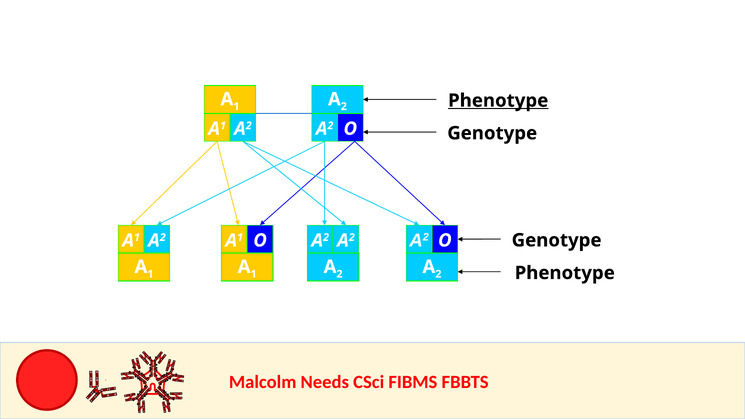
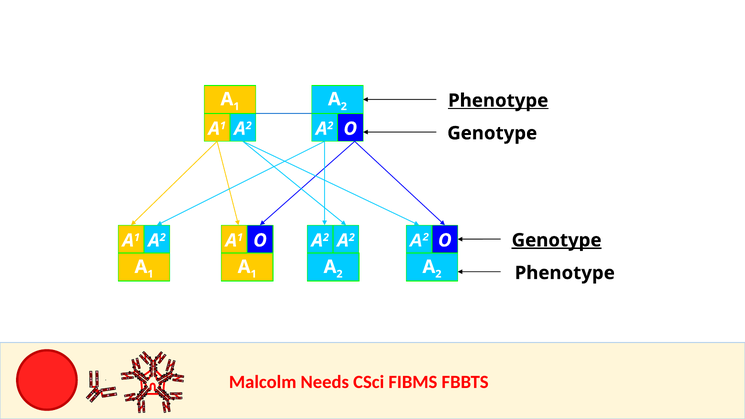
Genotype underline: none -> present (557, 240)
